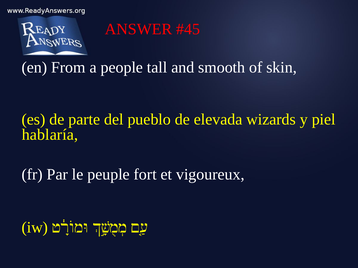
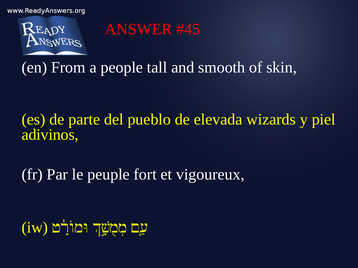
hablaría: hablaría -> adivinos (50, 135)
